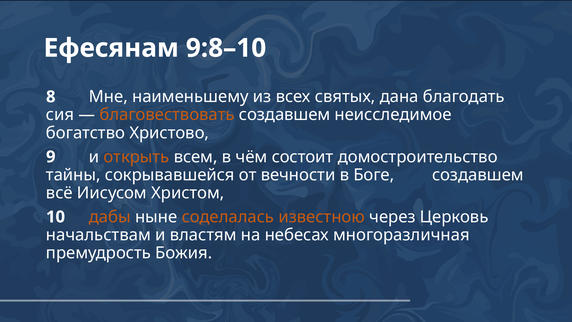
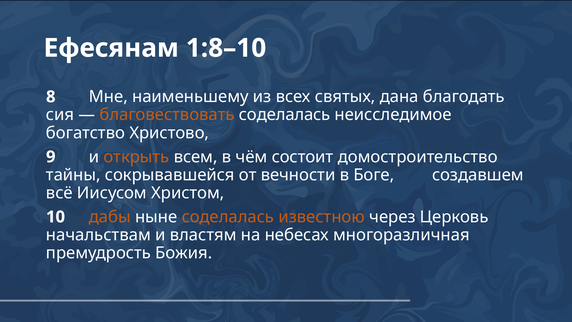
9:8–10: 9:8–10 -> 1:8–10 (226, 48)
благовествовать создавшем: создавшем -> соделалась (285, 115)
